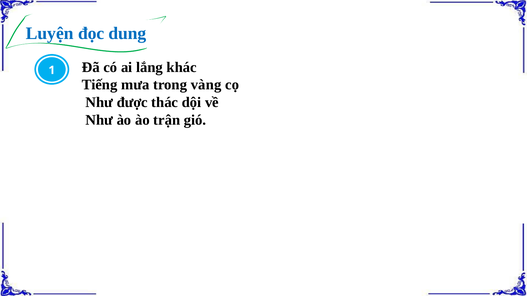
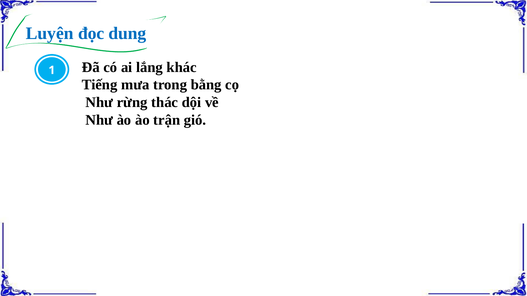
vàng: vàng -> bằng (206, 85)
được: được -> rừng (132, 102)
